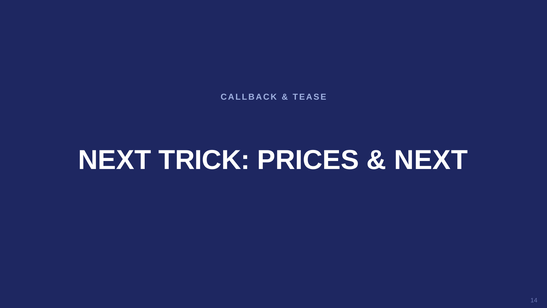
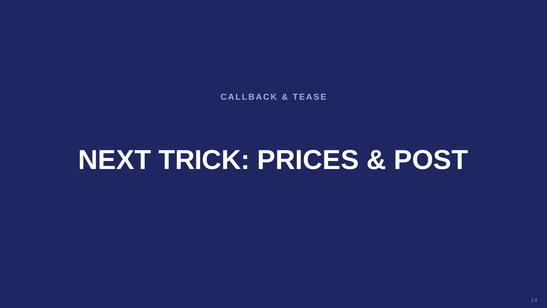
NEXT: NEXT -> POST (431, 160)
